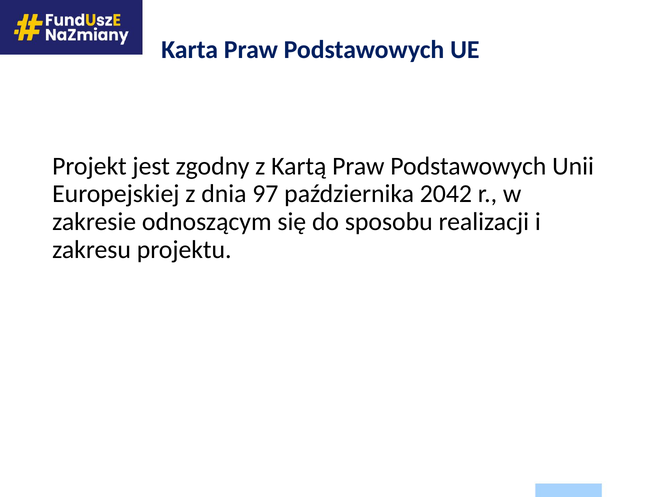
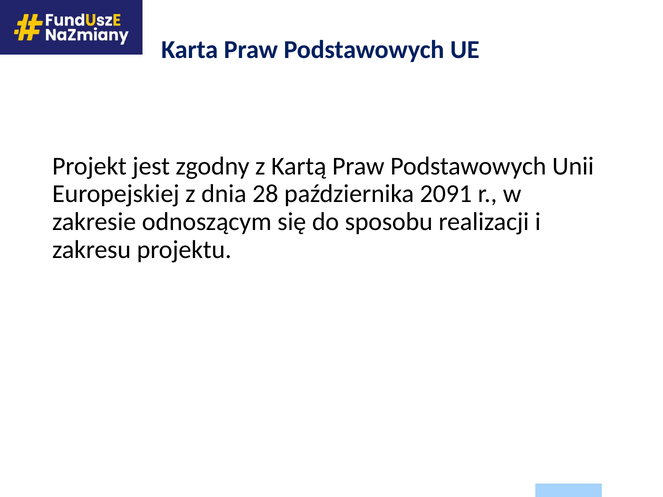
97: 97 -> 28 (265, 194)
2042: 2042 -> 2091 (446, 194)
